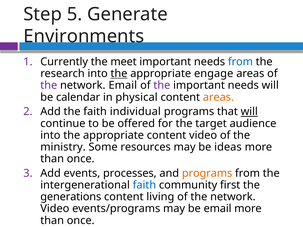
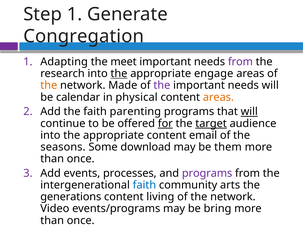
Step 5: 5 -> 1 (75, 14)
Environments: Environments -> Congregation (84, 36)
Currently: Currently -> Adapting (64, 62)
from colour: blue -> purple (240, 62)
the colour: purple -> orange (49, 85)
network Email: Email -> Made (123, 85)
individual: individual -> parenting (135, 112)
for underline: none -> present (165, 124)
target underline: none -> present (211, 124)
content video: video -> email (203, 135)
ministry: ministry -> seasons (63, 147)
resources: resources -> download (146, 147)
ideas: ideas -> them (228, 147)
programs colour: orange -> purple (207, 173)
first: first -> arts (230, 185)
be email: email -> bring (217, 209)
